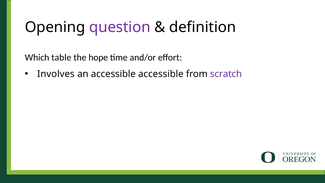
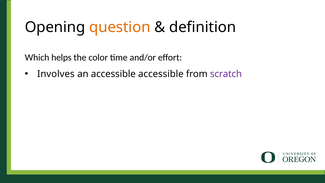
question colour: purple -> orange (120, 27)
table: table -> helps (61, 57)
hope: hope -> color (98, 57)
